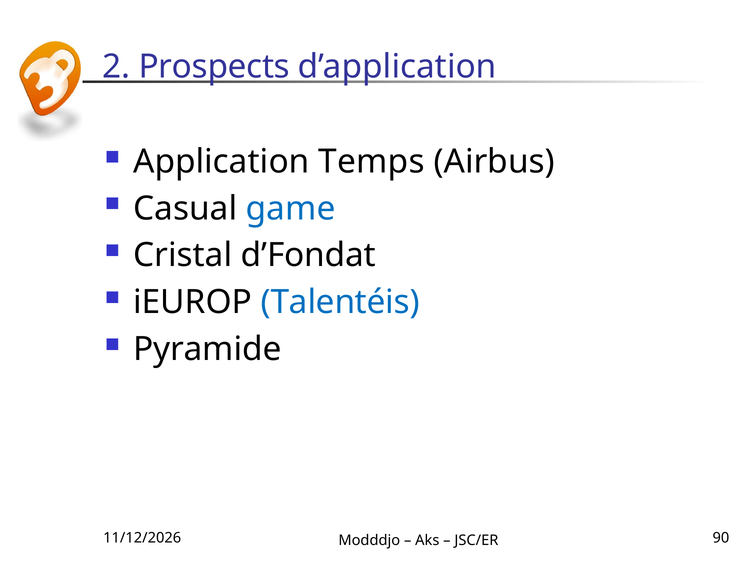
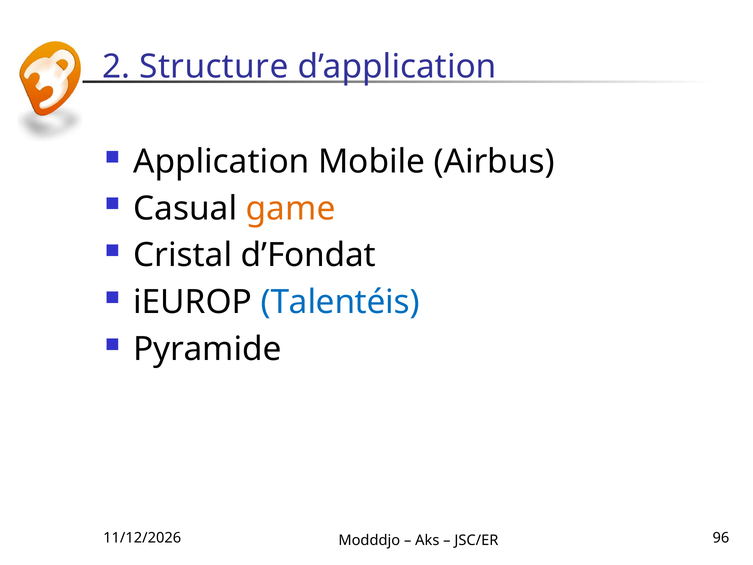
Prospects: Prospects -> Structure (214, 67)
Temps: Temps -> Mobile (372, 161)
game colour: blue -> orange (291, 208)
90: 90 -> 96 (721, 538)
